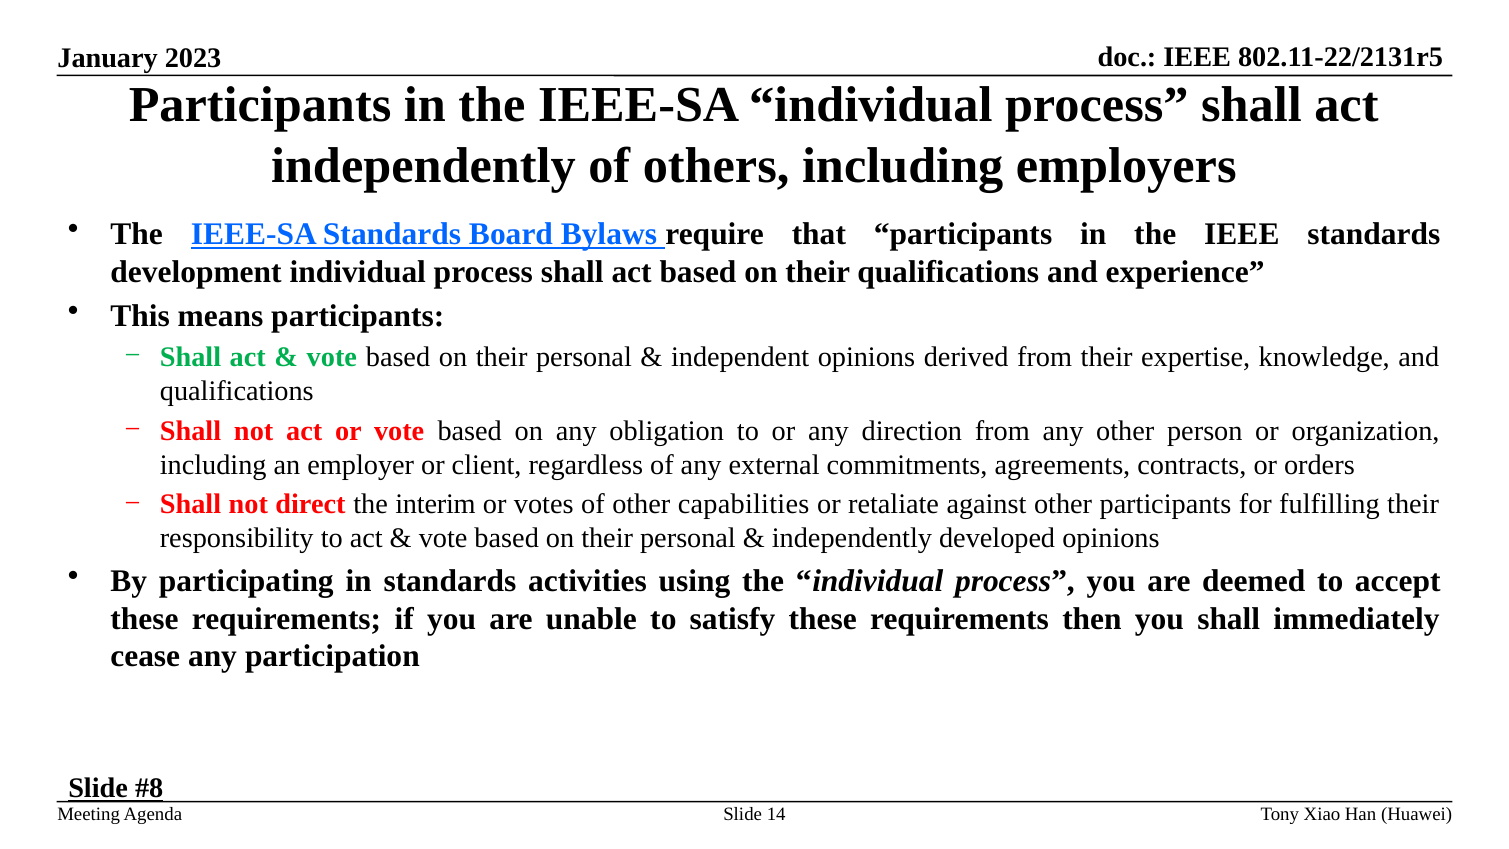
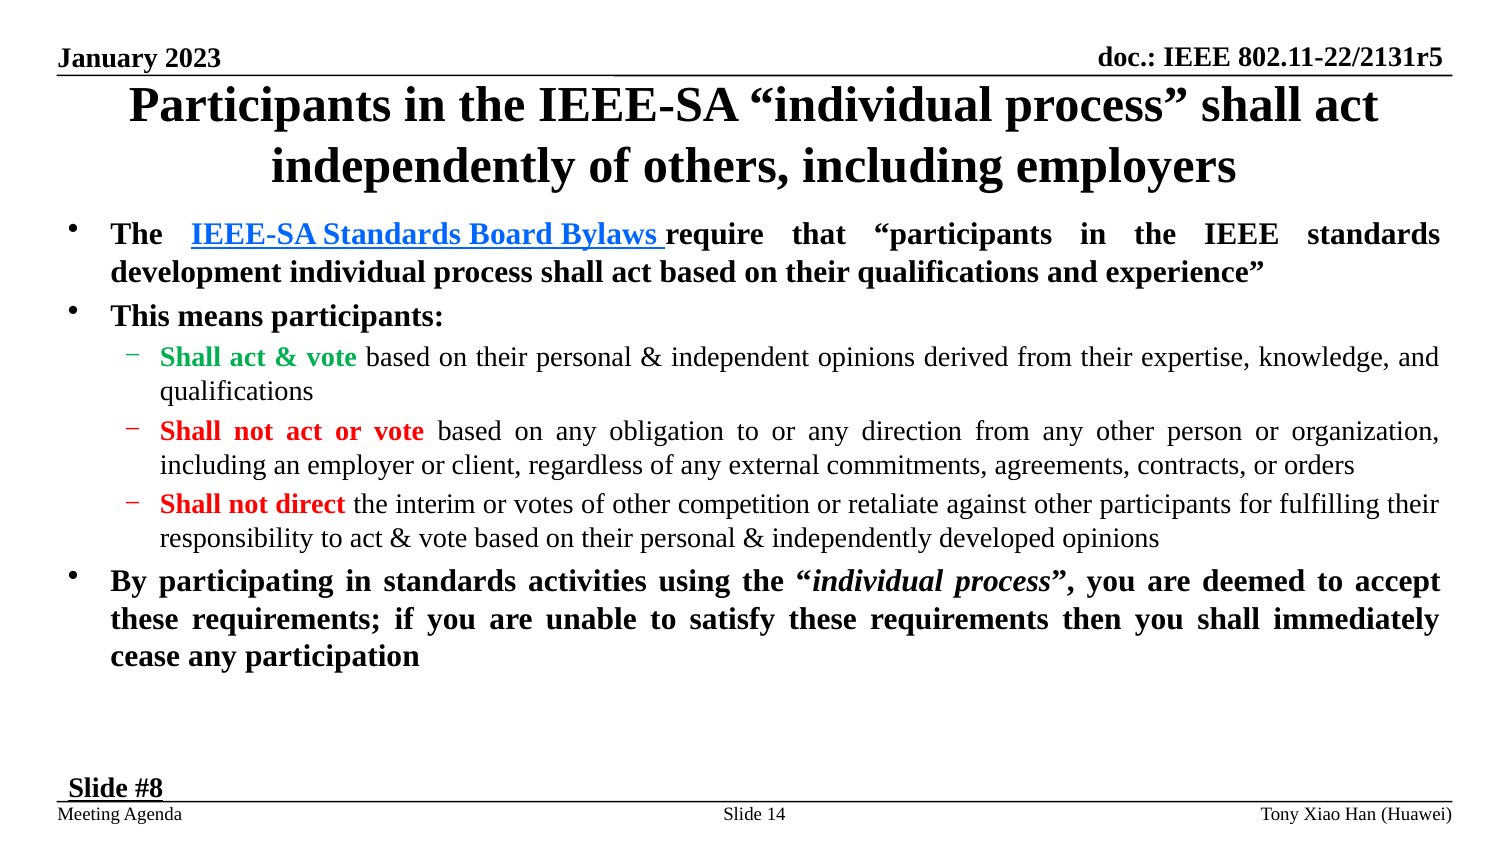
capabilities: capabilities -> competition (744, 504)
